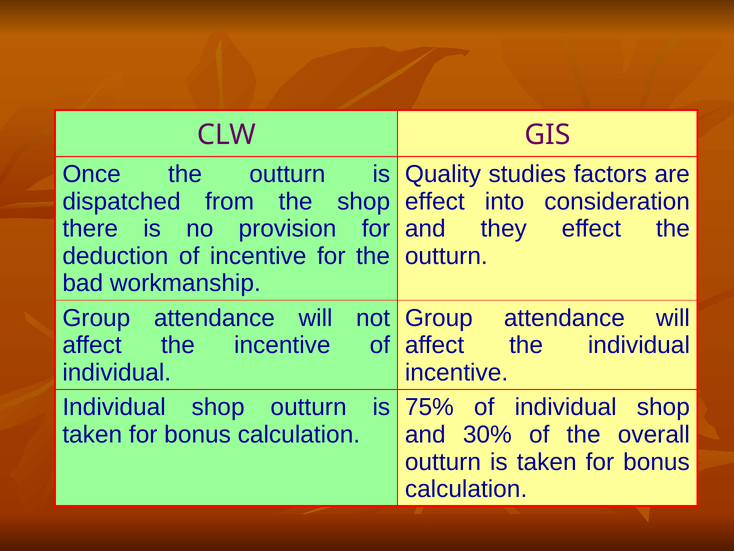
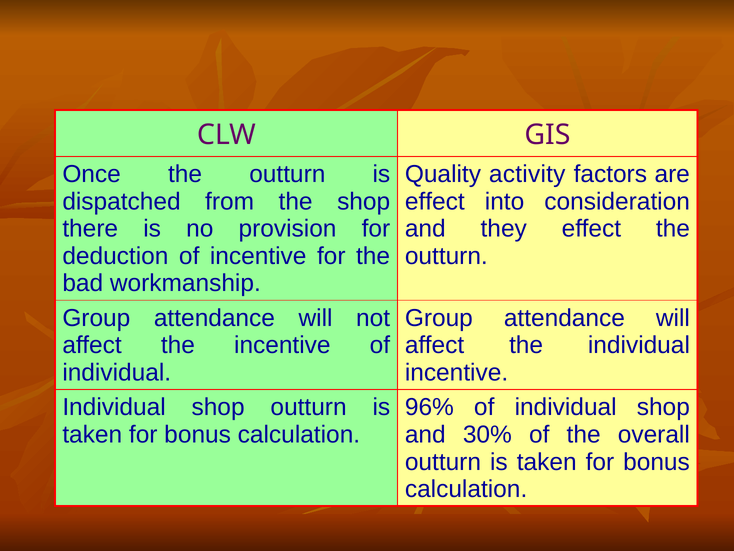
studies: studies -> activity (527, 174)
75%: 75% -> 96% (429, 407)
